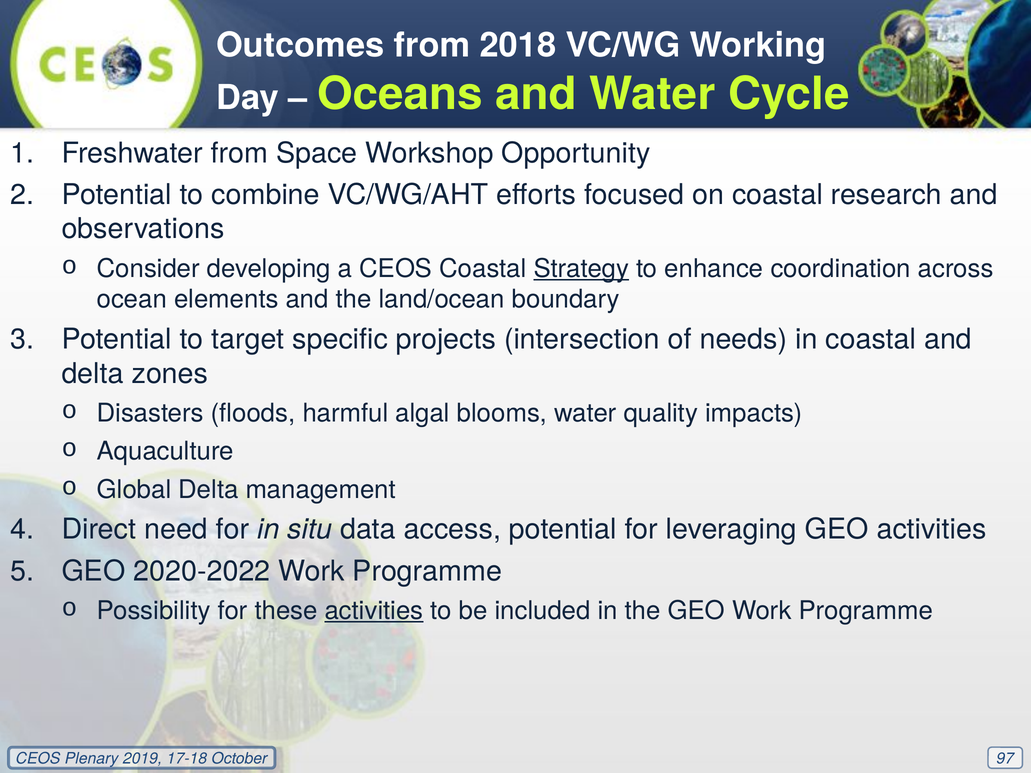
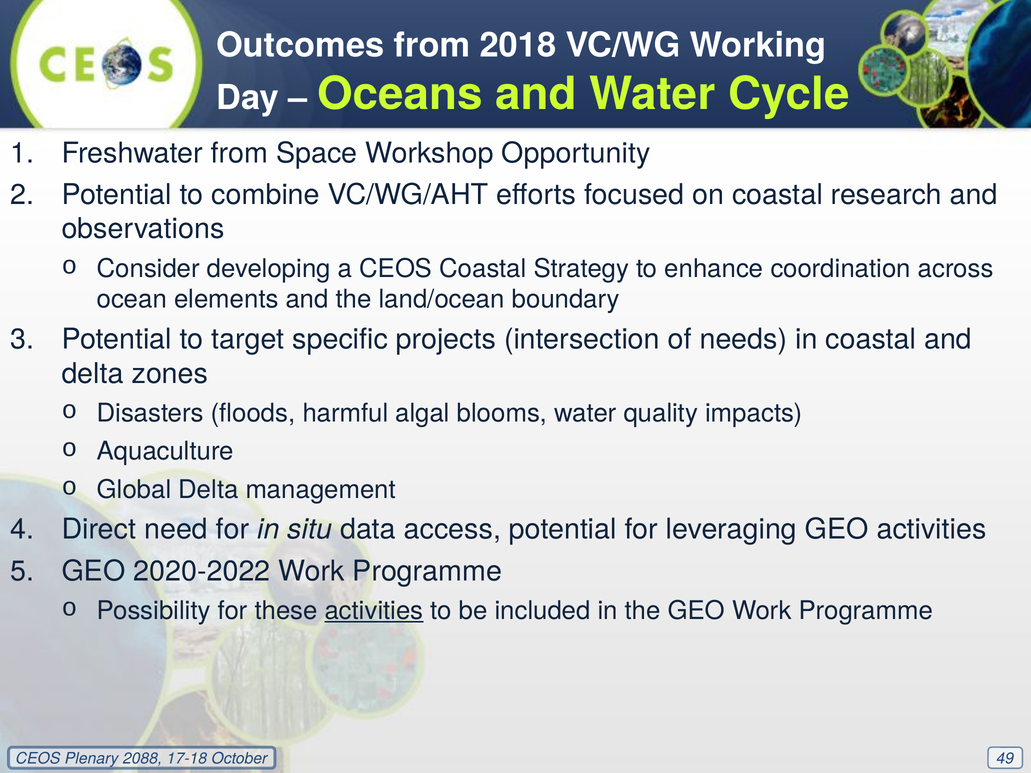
Strategy underline: present -> none (581, 269)
2019: 2019 -> 2088 (143, 759)
97: 97 -> 49 (1005, 759)
